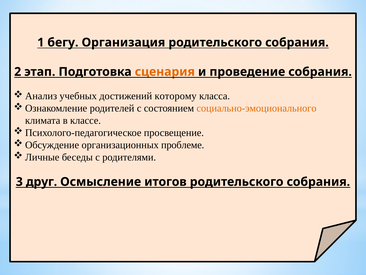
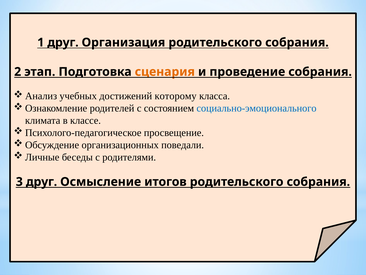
1 бегу: бегу -> друг (63, 42)
социально-эмоционального colour: orange -> blue (257, 108)
проблеме: проблеме -> поведали (183, 145)
